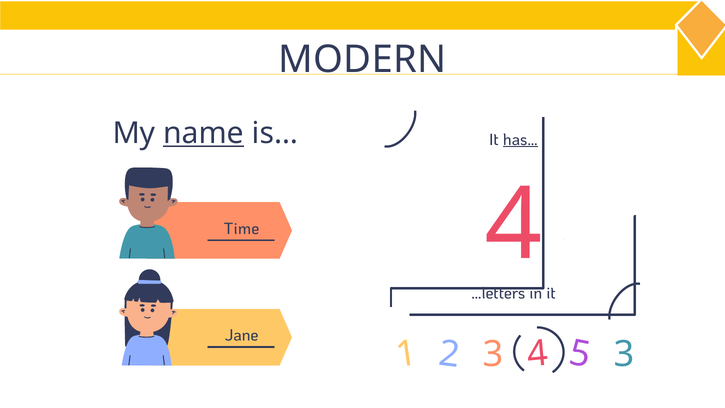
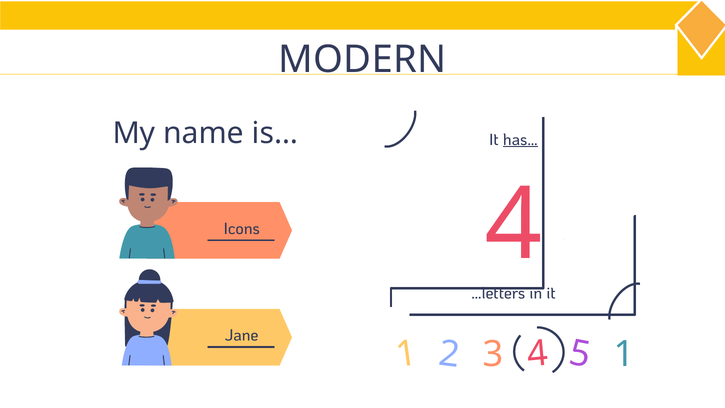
name underline: present -> none (204, 133)
Time: Time -> Icons (242, 229)
5 3: 3 -> 1 (624, 354)
